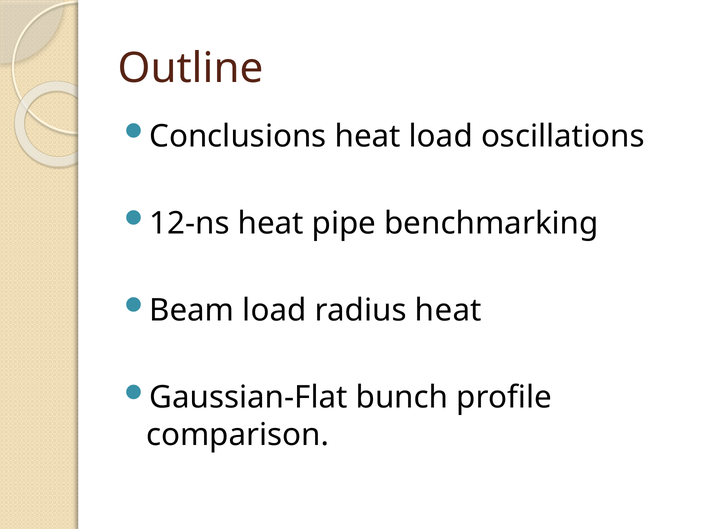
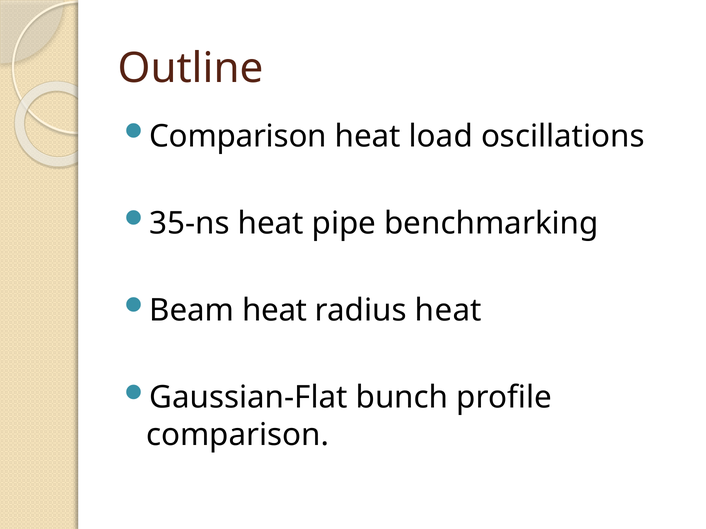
Conclusions: Conclusions -> Comparison (238, 136)
12-ns: 12-ns -> 35-ns (189, 223)
Beam load: load -> heat (275, 311)
